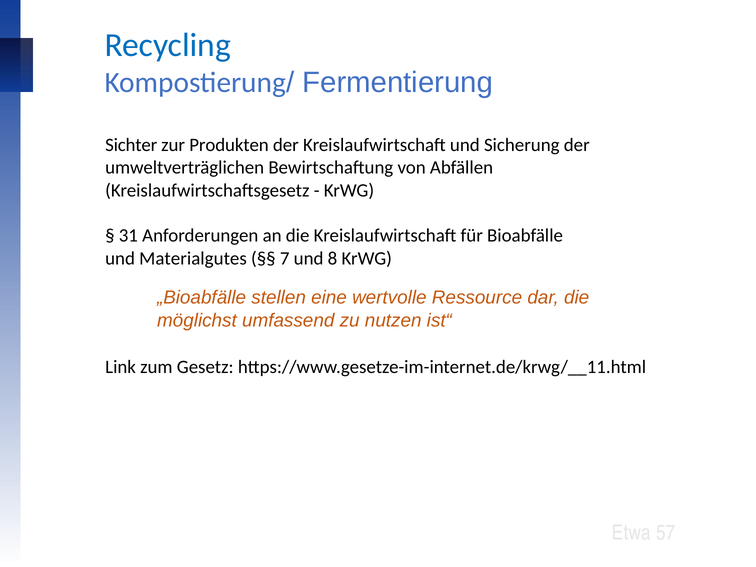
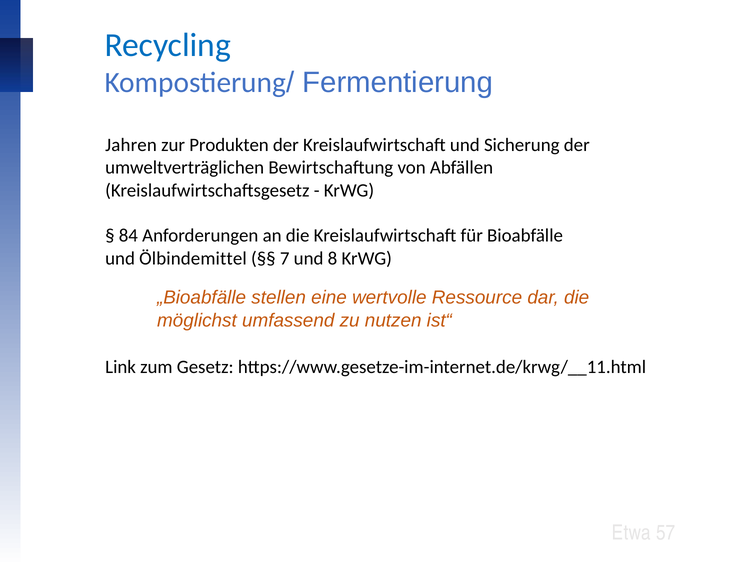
Sichter: Sichter -> Jahren (131, 145)
31: 31 -> 84 (128, 236)
Materialgutes: Materialgutes -> Ölbindemittel (193, 258)
